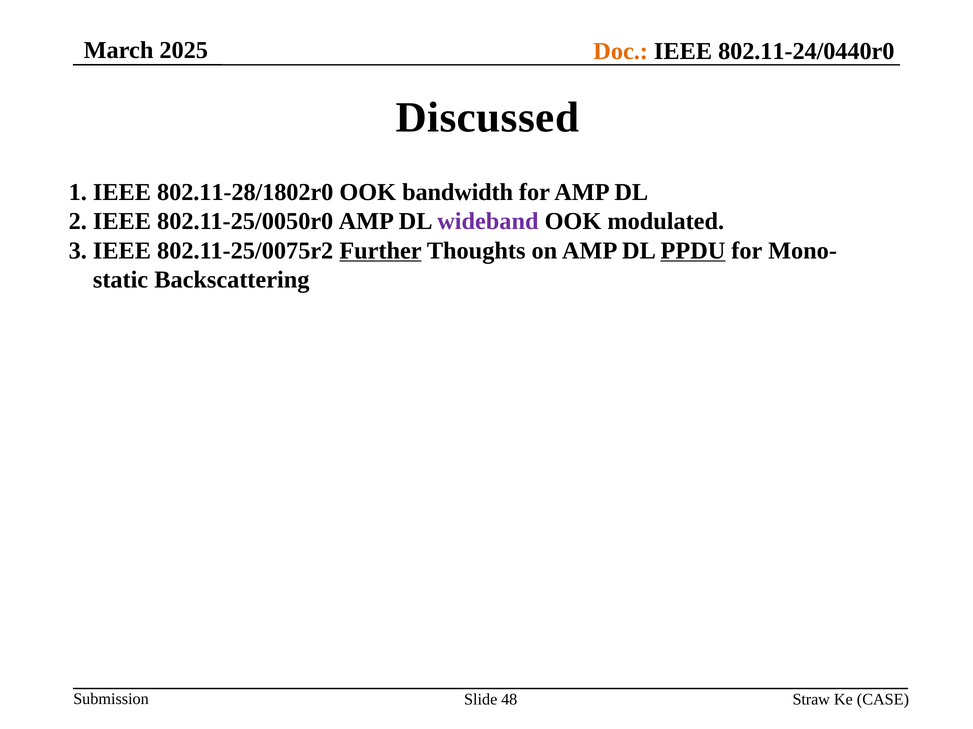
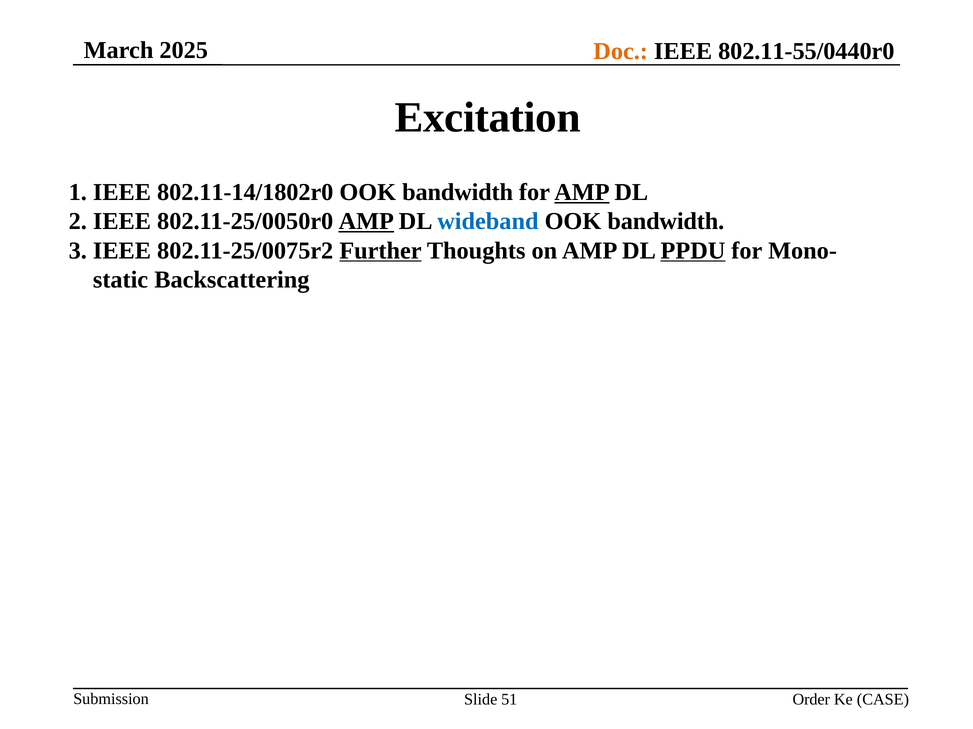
802.11-24/0440r0: 802.11-24/0440r0 -> 802.11-55/0440r0 (806, 51)
Discussed: Discussed -> Excitation (488, 118)
802.11-28/1802r0: 802.11-28/1802r0 -> 802.11-14/1802r0 (245, 192)
AMP underline: none -> present (582, 192)
AMP underline: none -> present (366, 222)
wideband colour: purple -> blue (488, 222)
modulated: modulated -> bandwidth (666, 222)
48: 48 -> 51 (509, 700)
Straw: Straw -> Order (811, 700)
